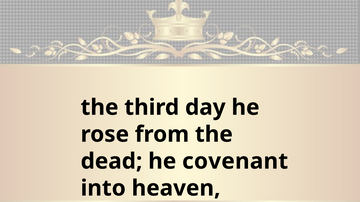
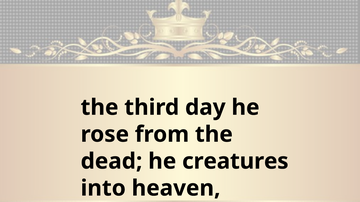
covenant: covenant -> creatures (235, 162)
